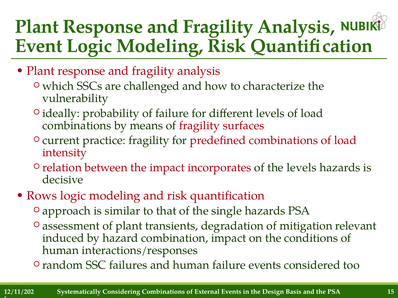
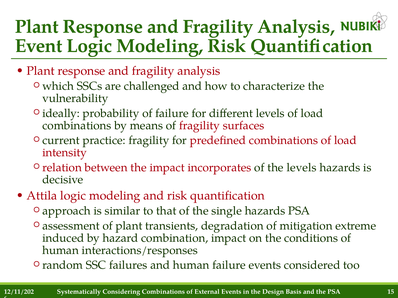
Rows: Rows -> Attila (42, 196)
relevant: relevant -> extreme (356, 226)
